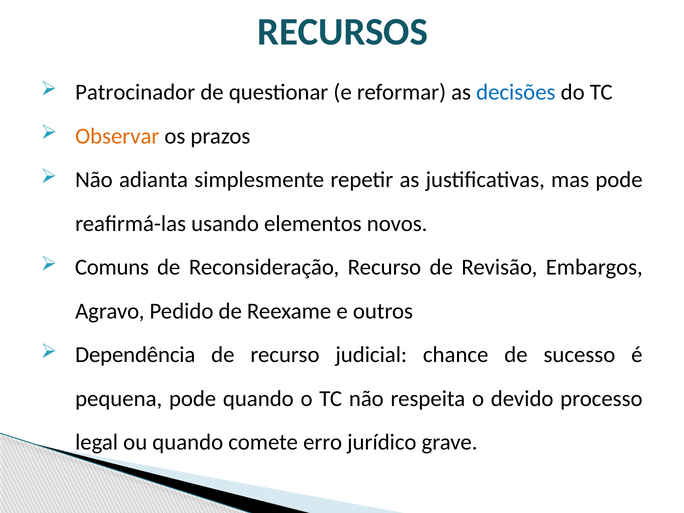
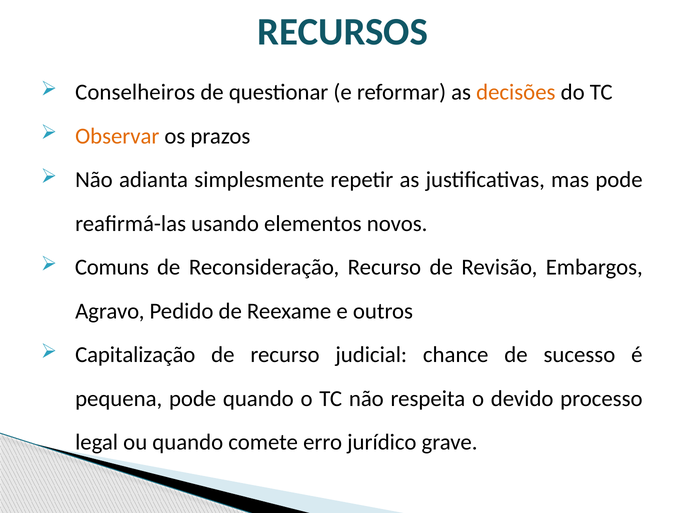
Patrocinador: Patrocinador -> Conselheiros (135, 92)
decisões colour: blue -> orange (516, 92)
Dependência: Dependência -> Capitalização (135, 355)
